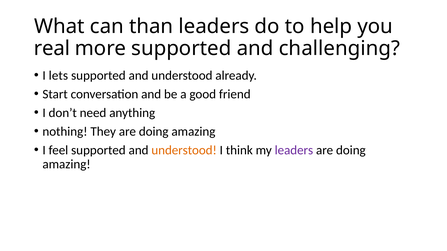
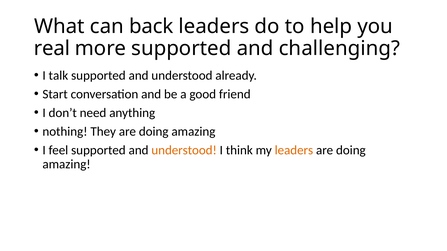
than: than -> back (151, 26)
lets: lets -> talk (58, 76)
leaders colour: purple -> orange (294, 150)
